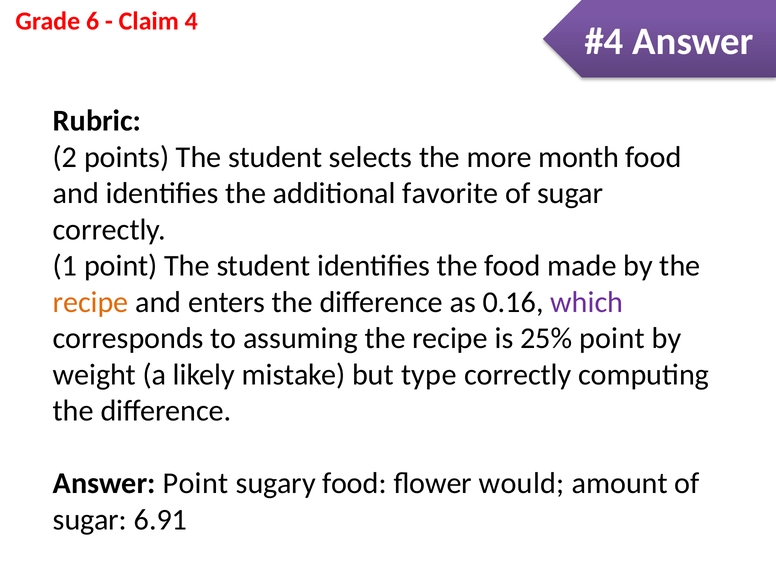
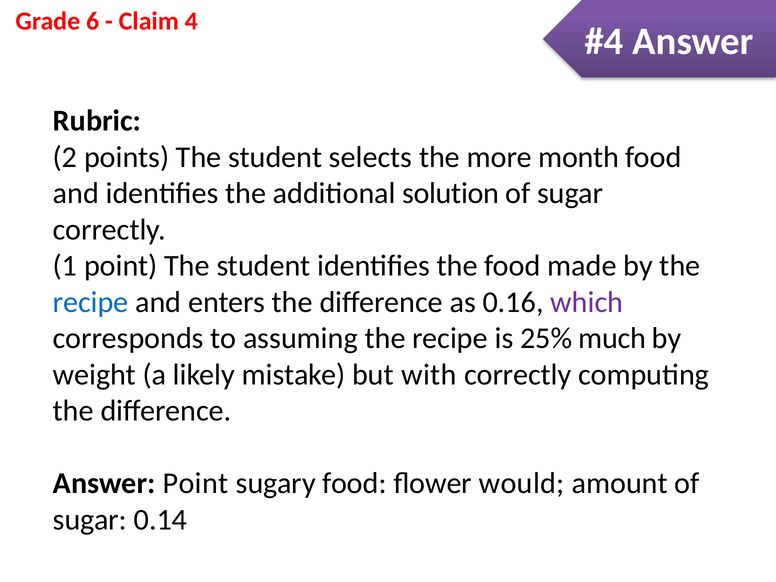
favorite: favorite -> solution (451, 193)
recipe colour: orange -> blue (91, 302)
25% point: point -> much (612, 338)
type: type -> with (429, 375)
6.91: 6.91 -> 0.14 (161, 520)
